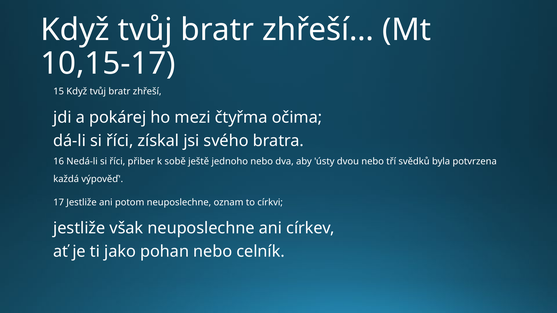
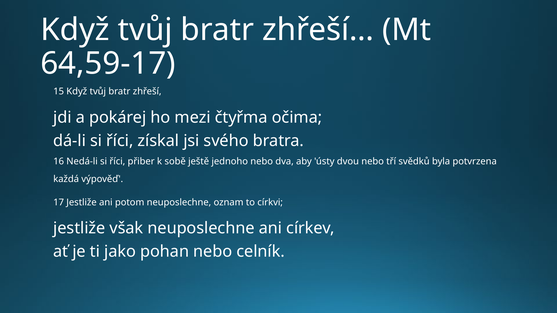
10,15-17: 10,15-17 -> 64,59-17 (108, 64)
